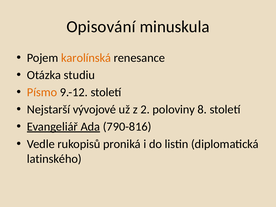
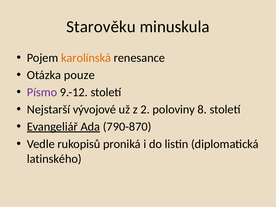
Opisování: Opisování -> Starověku (101, 27)
studiu: studiu -> pouze (79, 75)
Písmo colour: orange -> purple (42, 92)
790-816: 790-816 -> 790-870 (127, 127)
